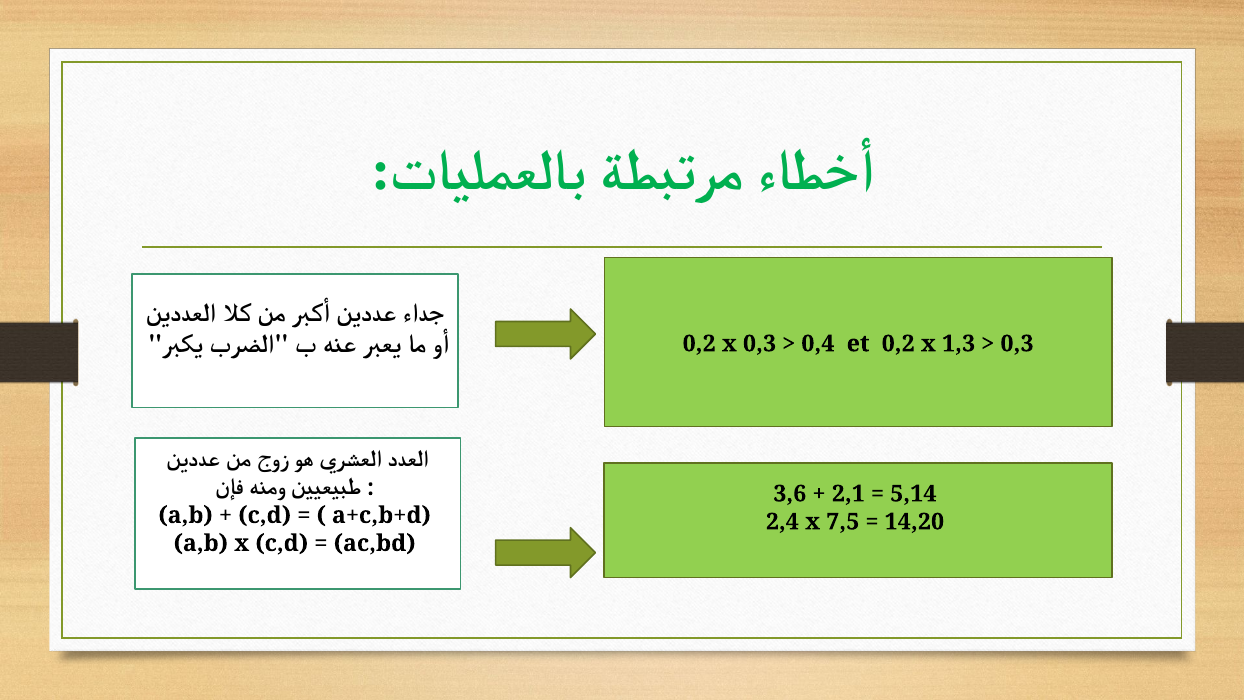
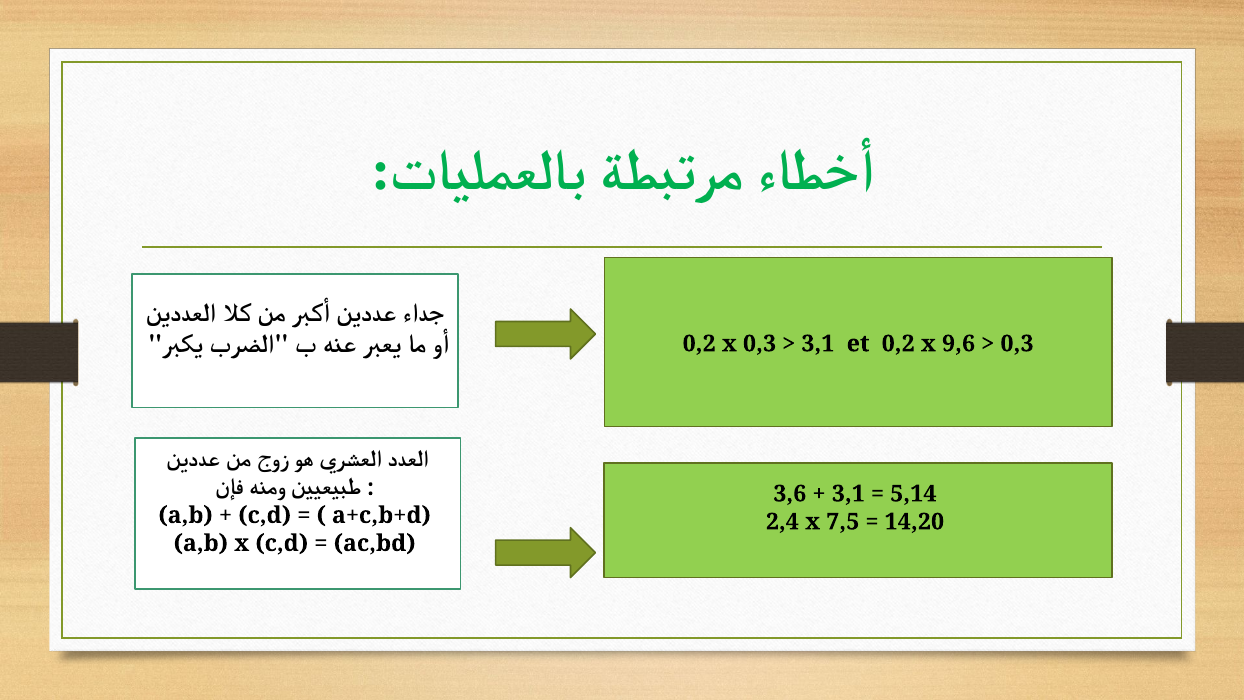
0,4: 0,4 -> 3,1 (818, 344)
1,3: 1,3 -> 9,6 (959, 344)
2,1: 2,1 -> 3,1 (848, 494)
